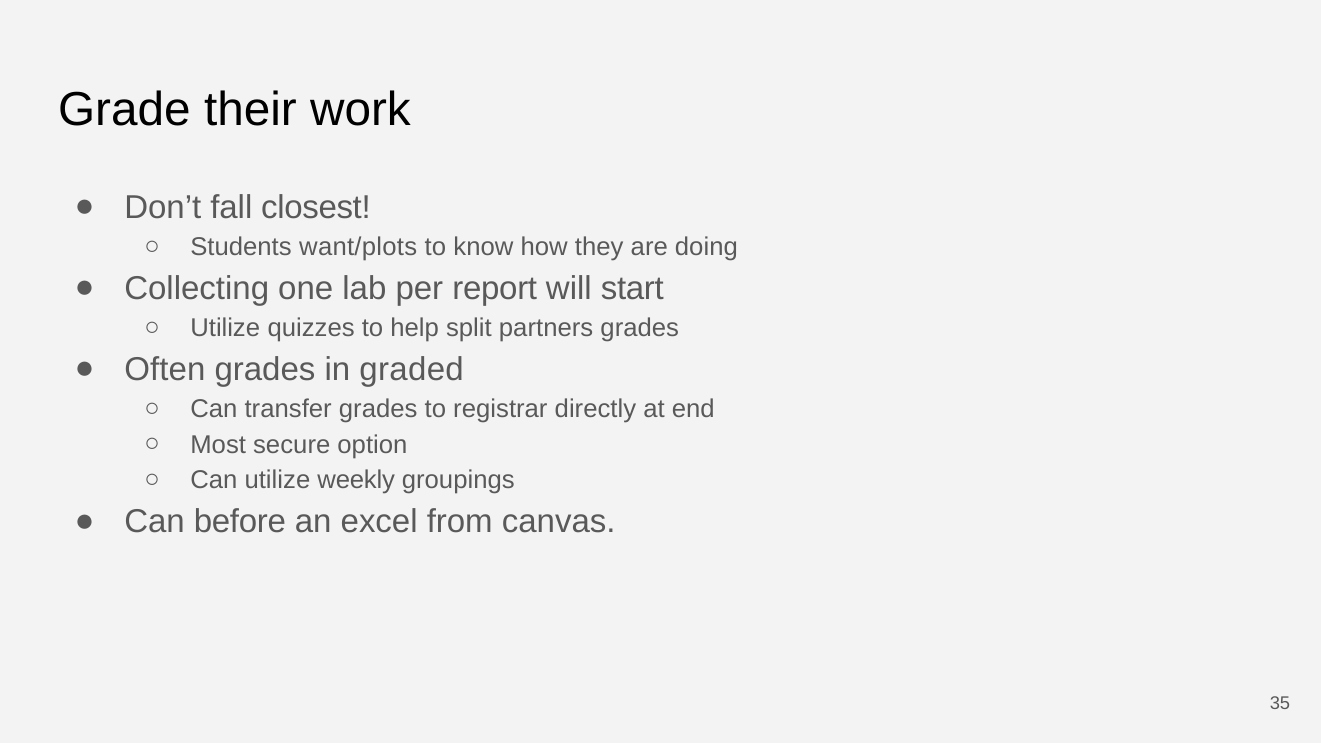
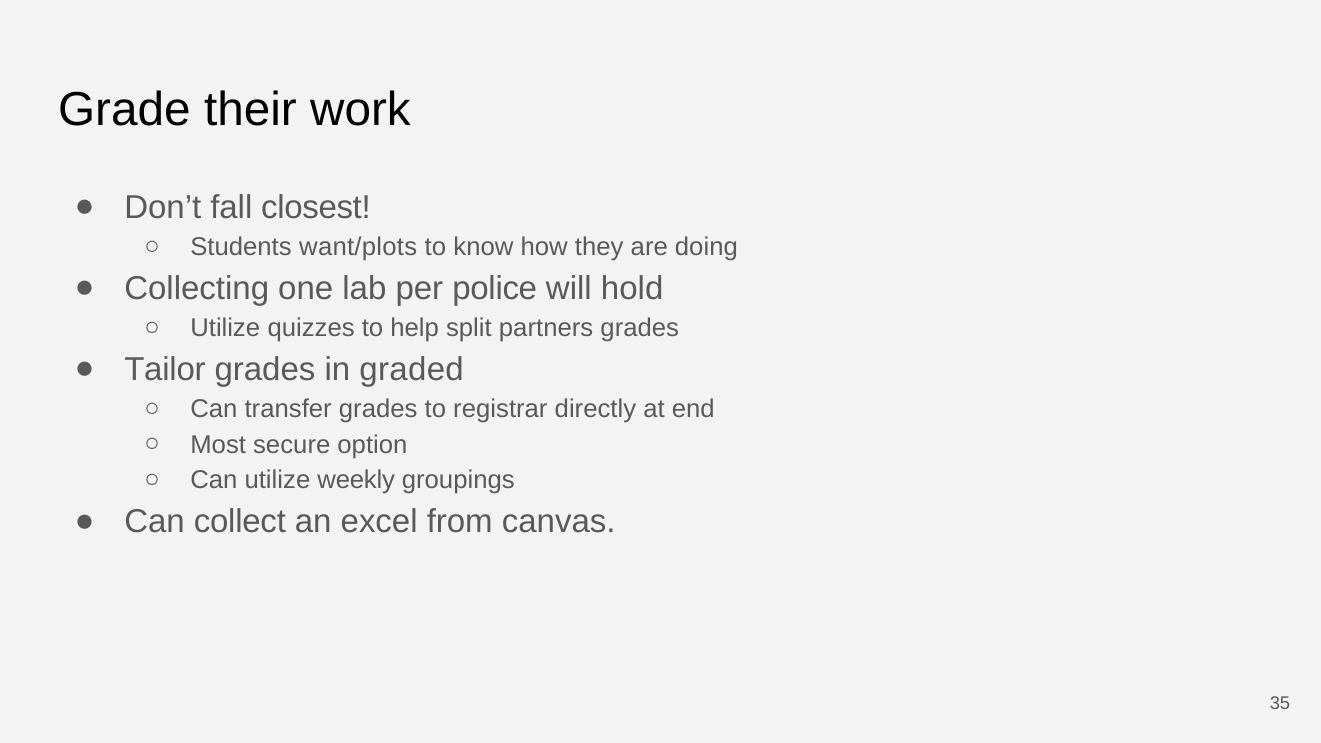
report: report -> police (495, 289)
start: start -> hold (632, 289)
Often: Often -> Tailor (165, 370)
before: before -> collect (240, 522)
